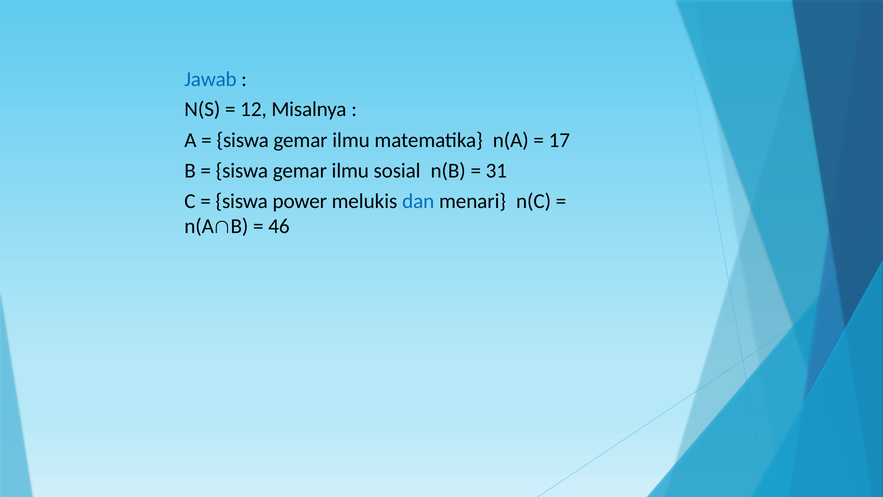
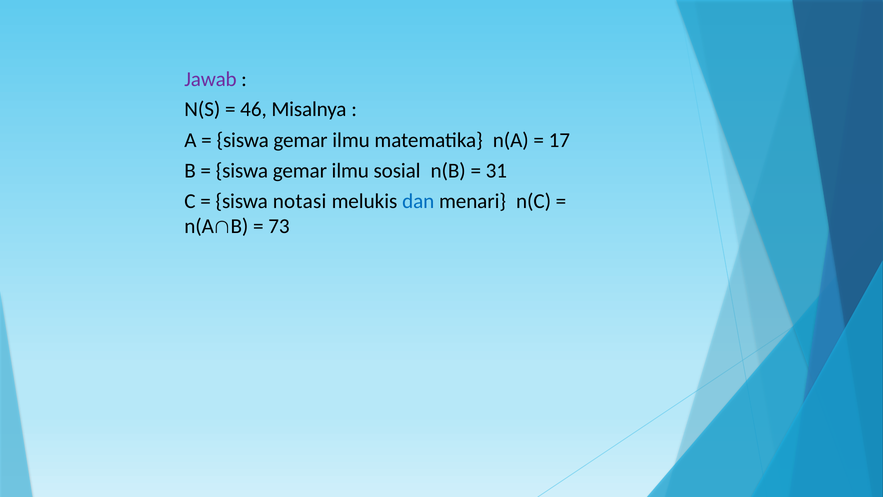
Jawab colour: blue -> purple (210, 79)
12: 12 -> 46 (254, 109)
power: power -> notasi (300, 201)
46: 46 -> 73 (279, 226)
